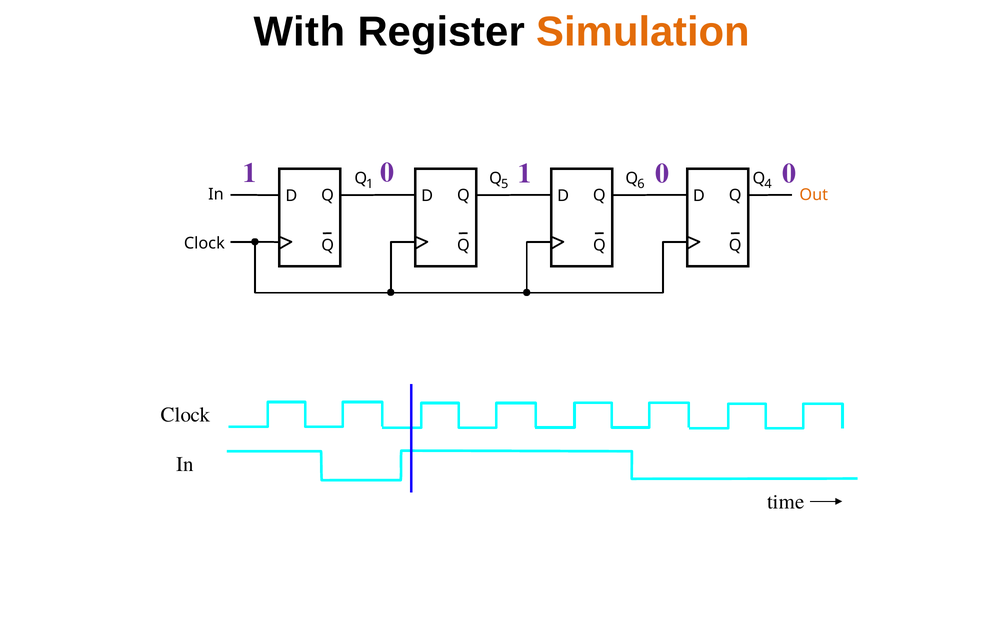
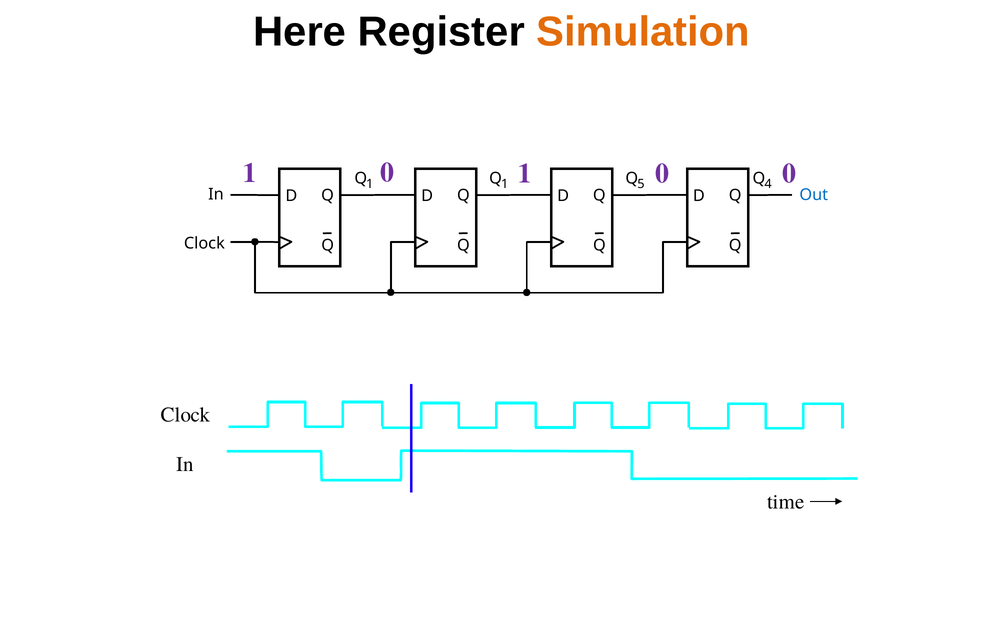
With: With -> Here (300, 32)
1 Q 5: 5 -> 1 (505, 184)
6: 6 -> 5 (641, 184)
Out colour: orange -> blue (814, 195)
